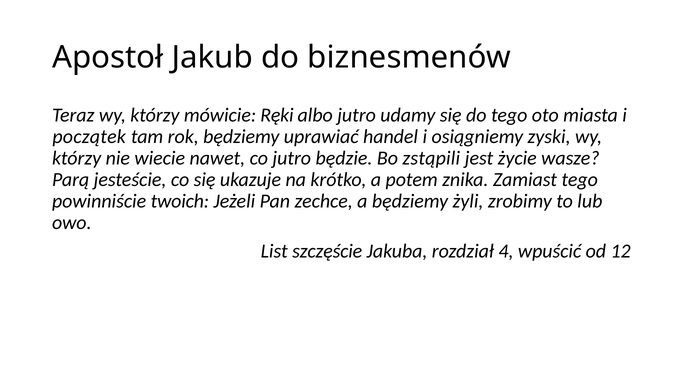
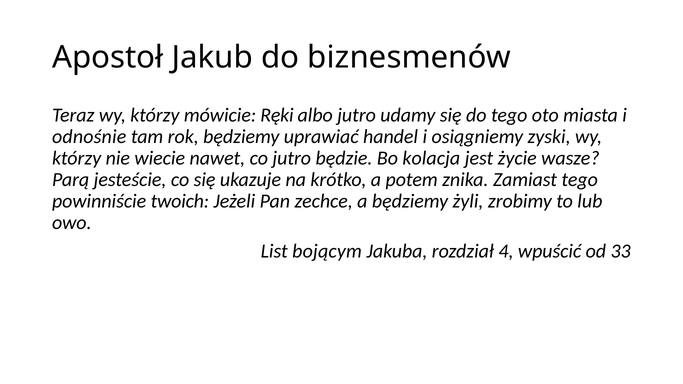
początek: początek -> odnośnie (89, 137)
zstąpili: zstąpili -> kolacja (431, 158)
szczęście: szczęście -> bojącym (327, 251)
12: 12 -> 33 (621, 251)
